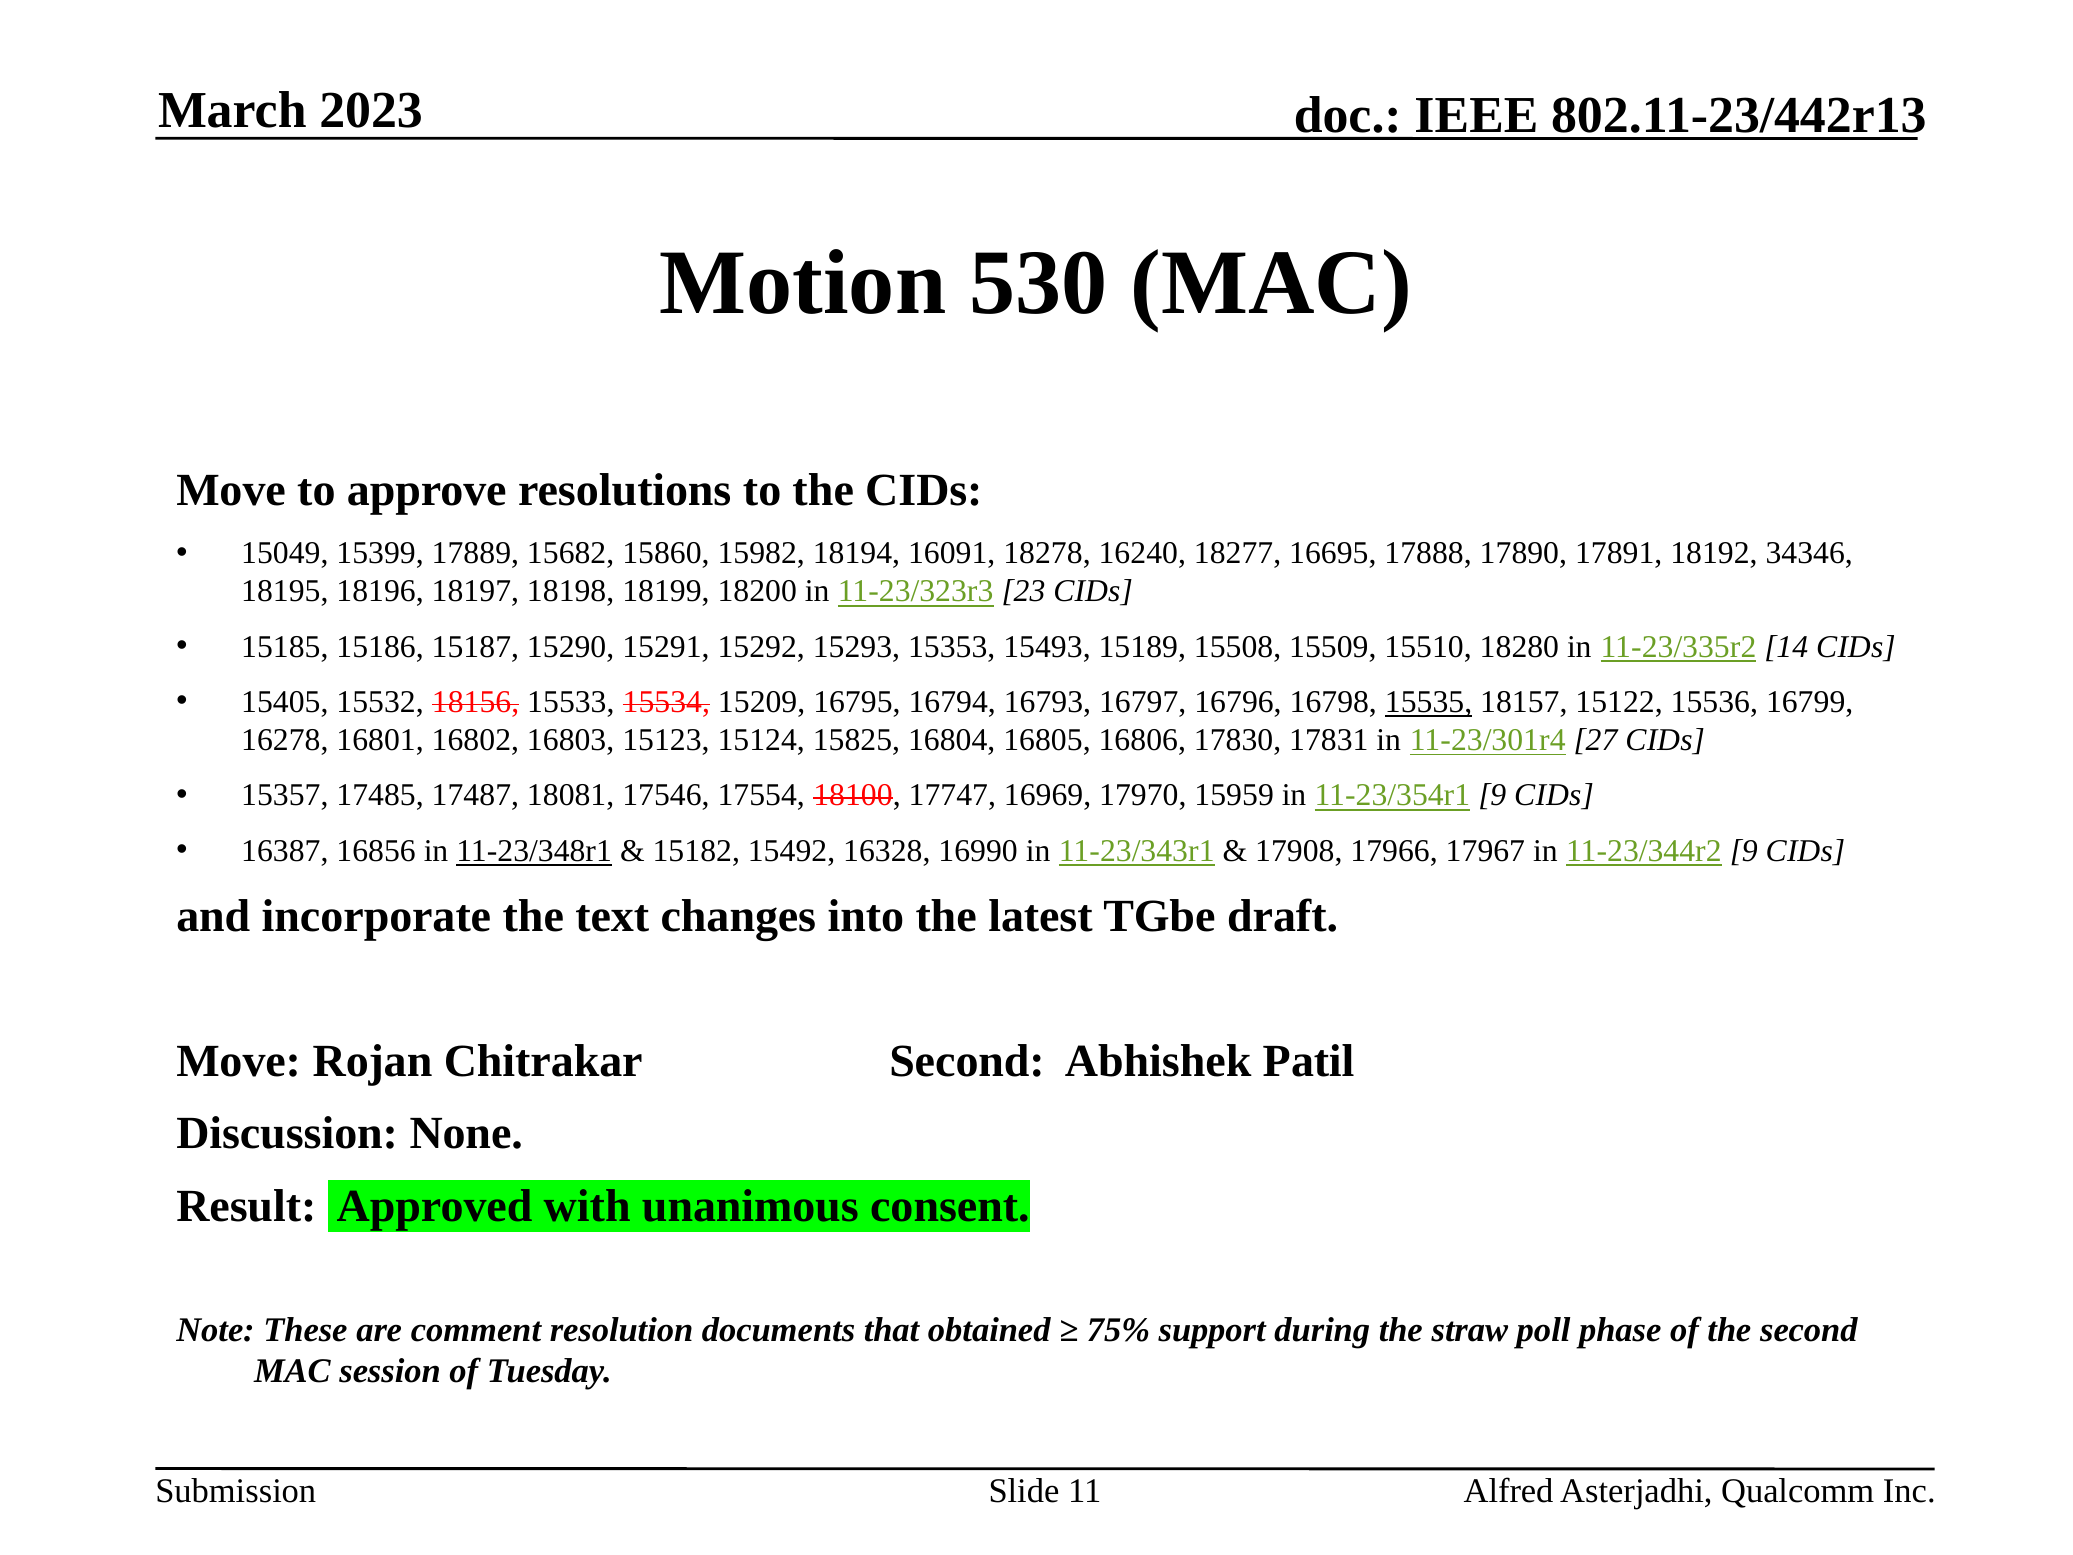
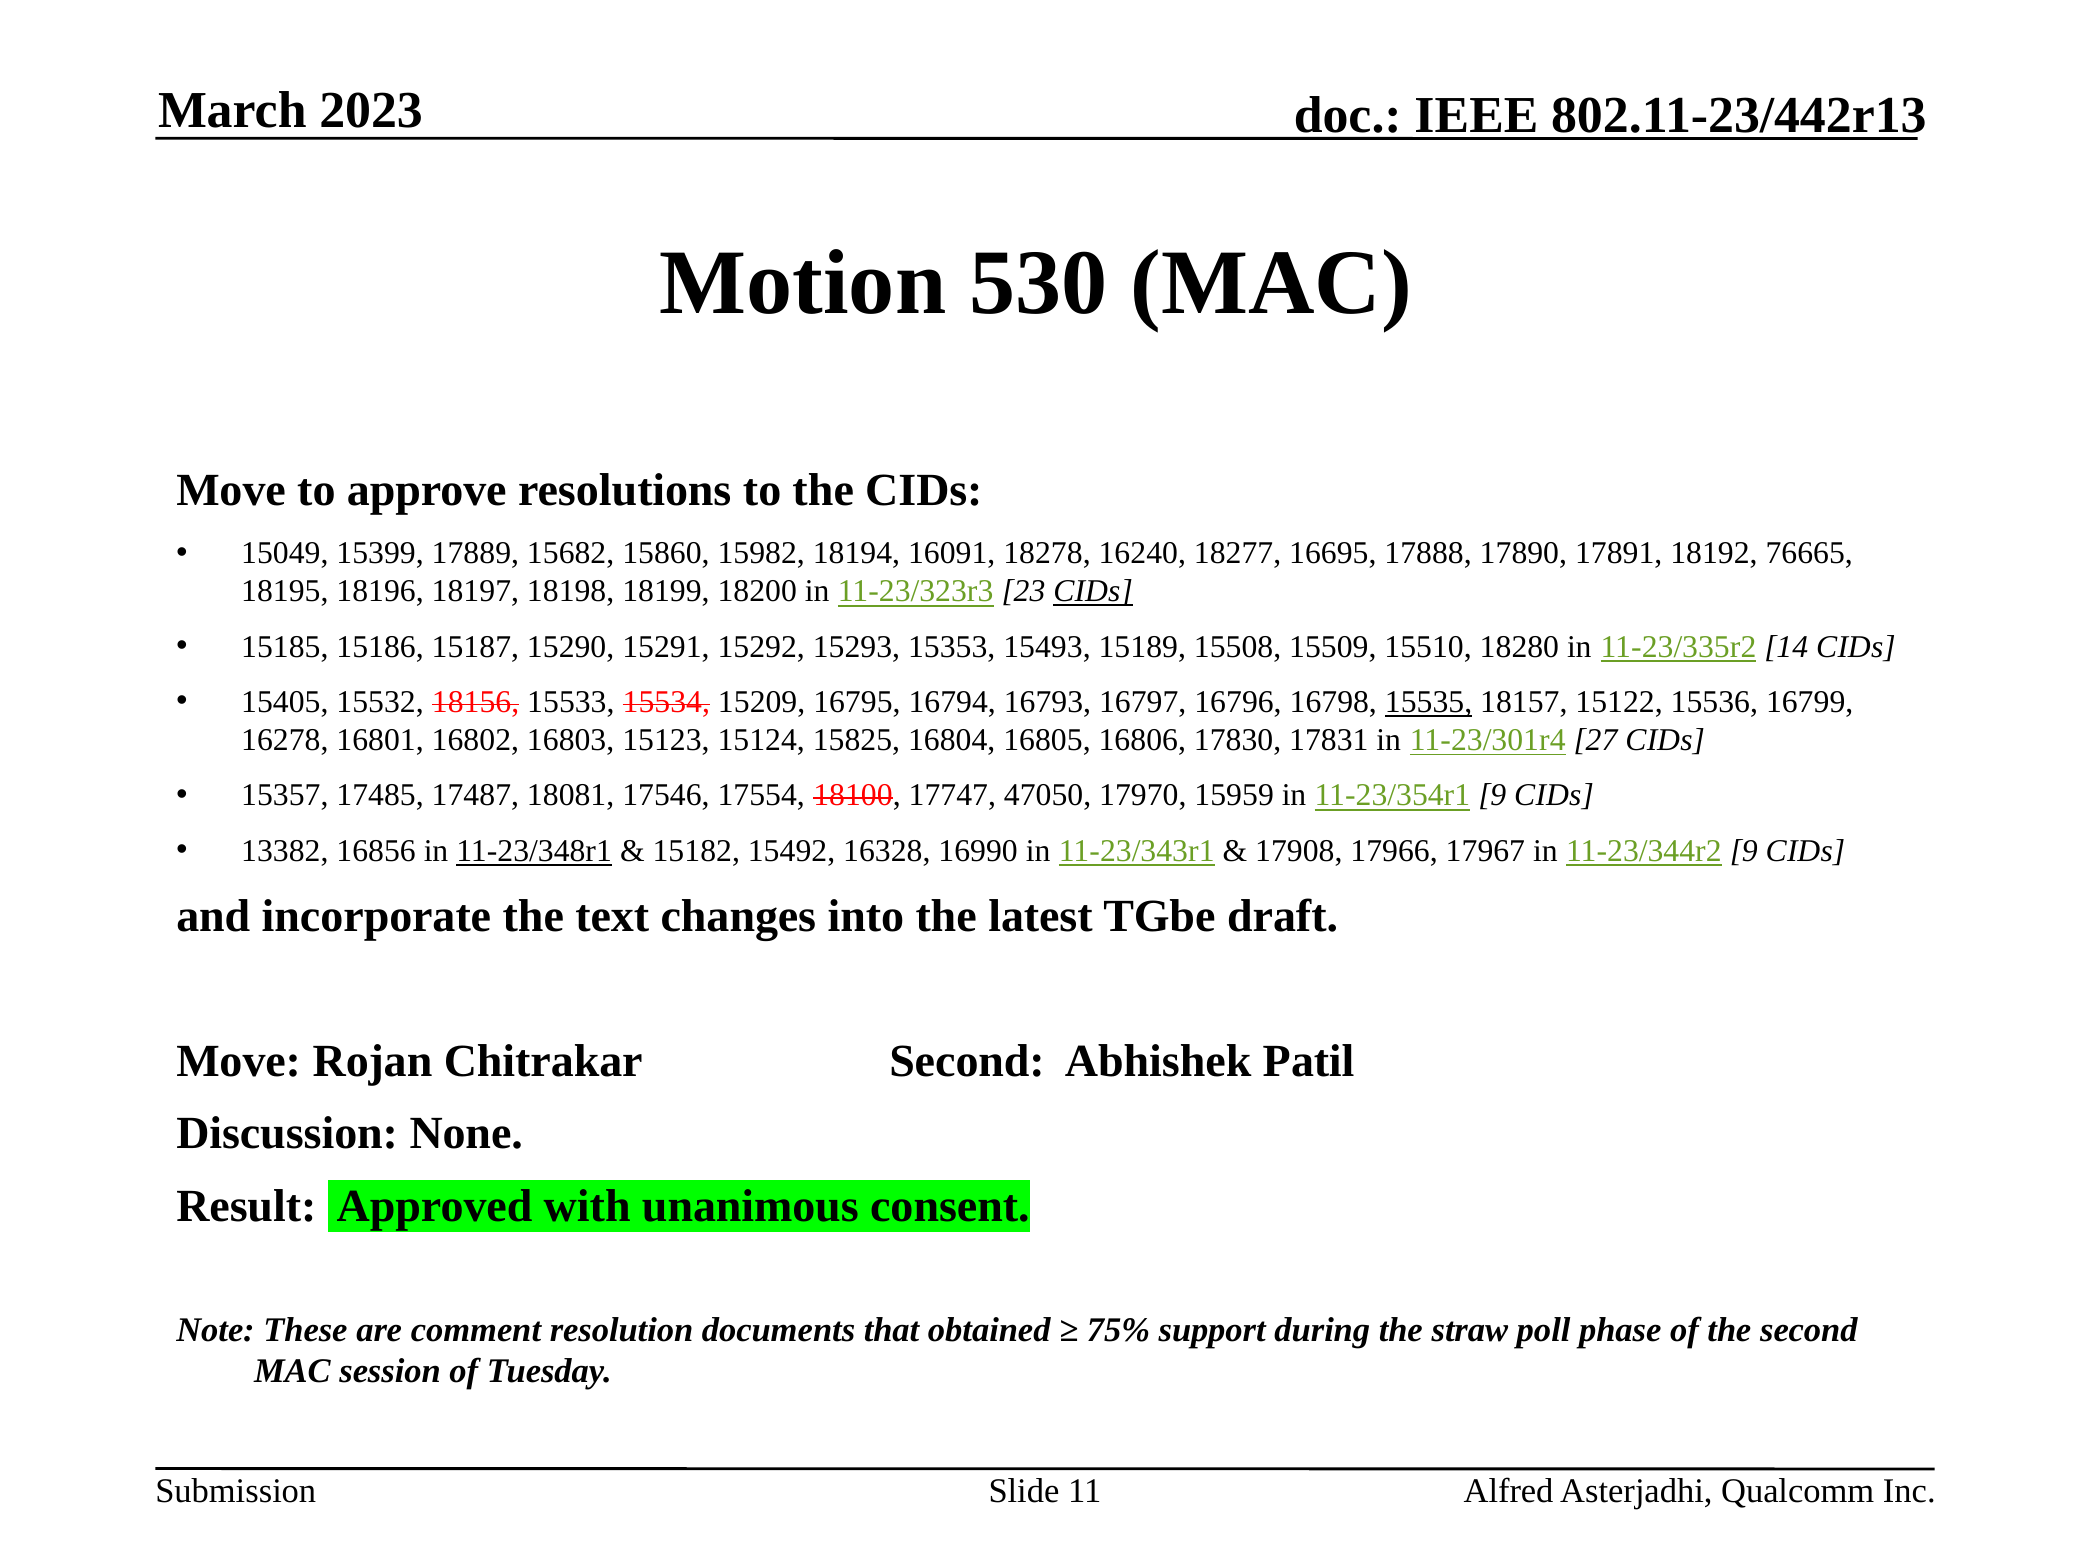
34346: 34346 -> 76665 (1809, 553)
CIDs underline: none -> present (1093, 591)
16969: 16969 -> 47050 (1048, 795)
16387: 16387 -> 13382 (285, 851)
